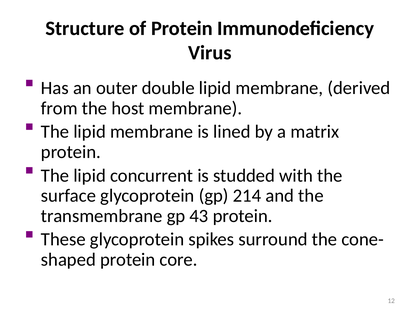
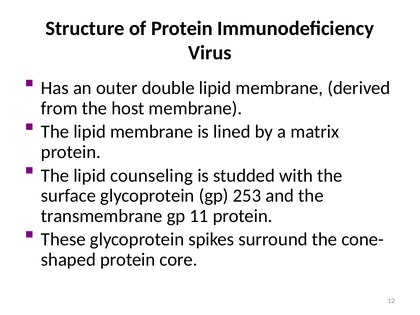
concurrent: concurrent -> counseling (151, 176)
214: 214 -> 253 (247, 196)
43: 43 -> 11 (199, 216)
